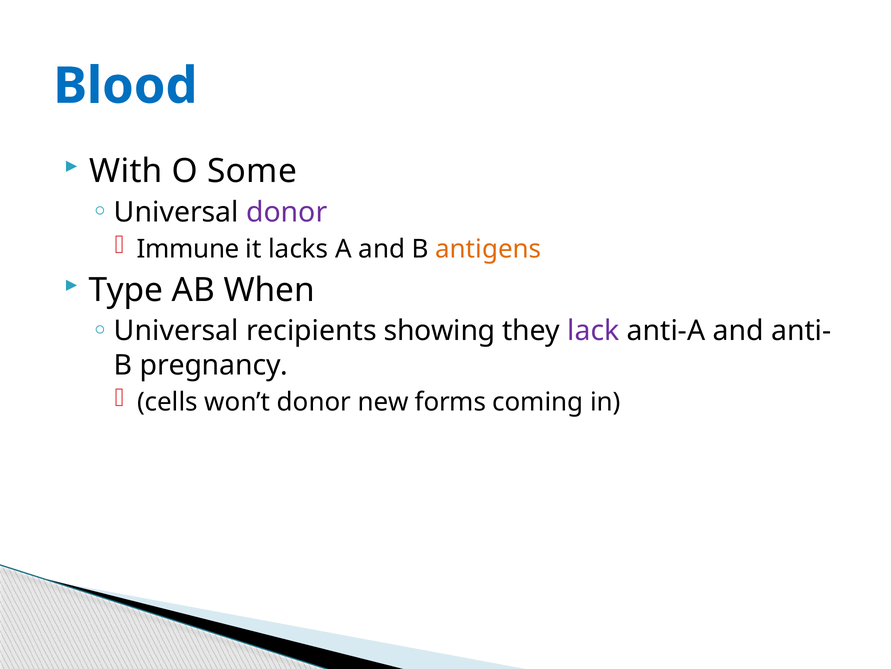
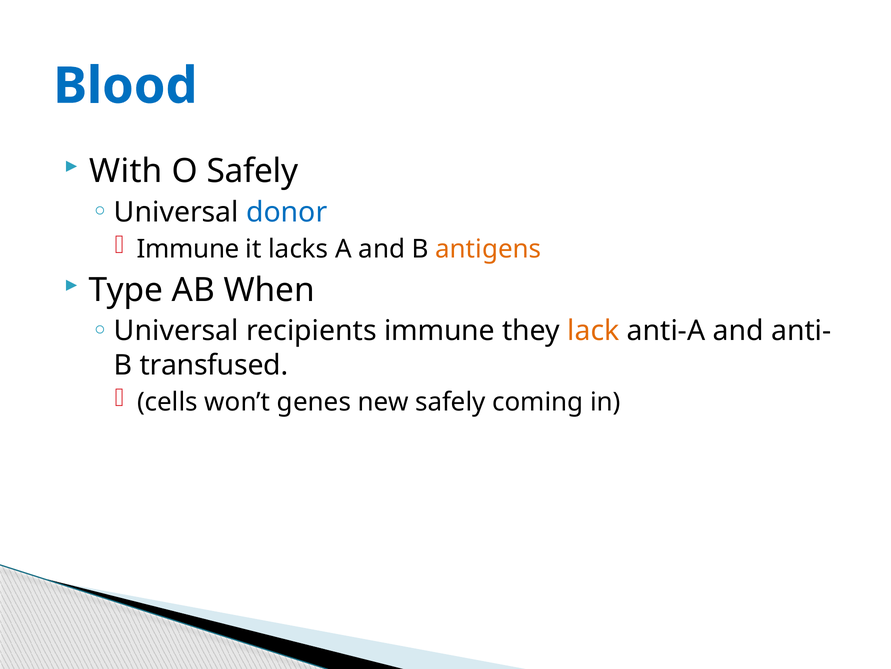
O Some: Some -> Safely (252, 171)
donor colour: purple -> blue (287, 212)
recipients showing: showing -> immune (440, 331)
lack colour: purple -> orange (593, 331)
pregnancy: pregnancy -> transfused (214, 365)
won’t donor: donor -> genes (314, 402)
new forms: forms -> safely (450, 402)
